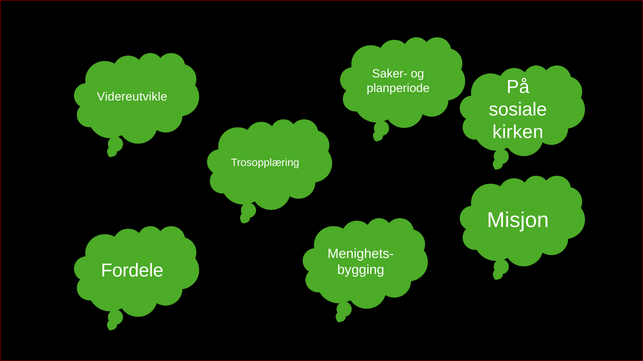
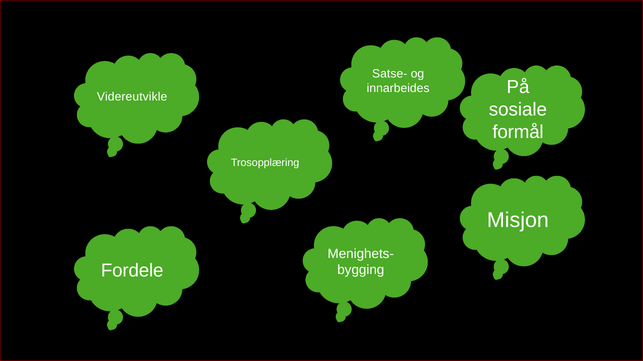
Saker-: Saker- -> Satse- (390, 74)
planperiode: planperiode -> innarbeides (398, 88)
kirken: kirken -> formål (518, 132)
